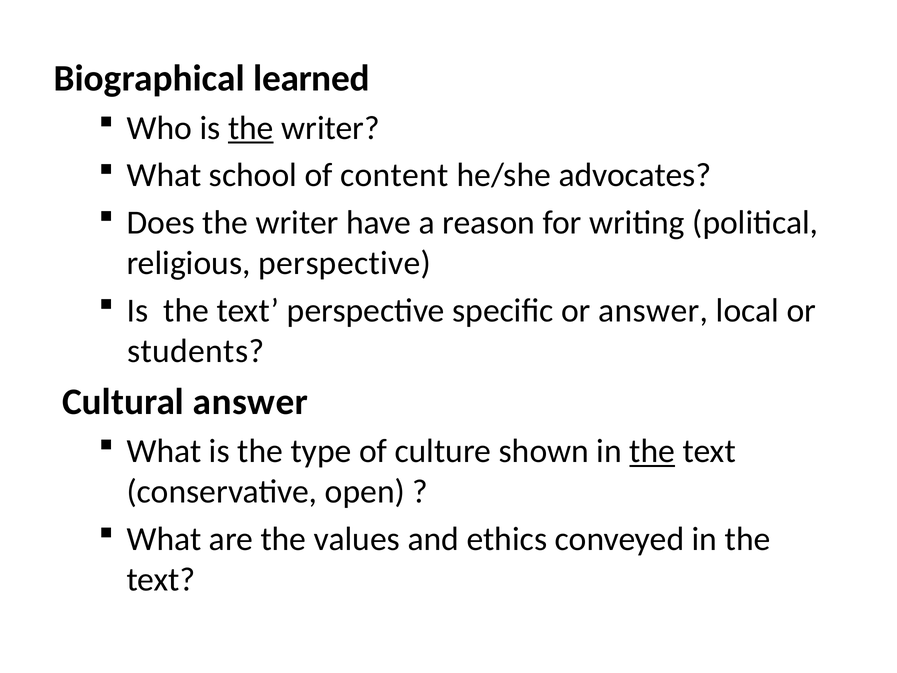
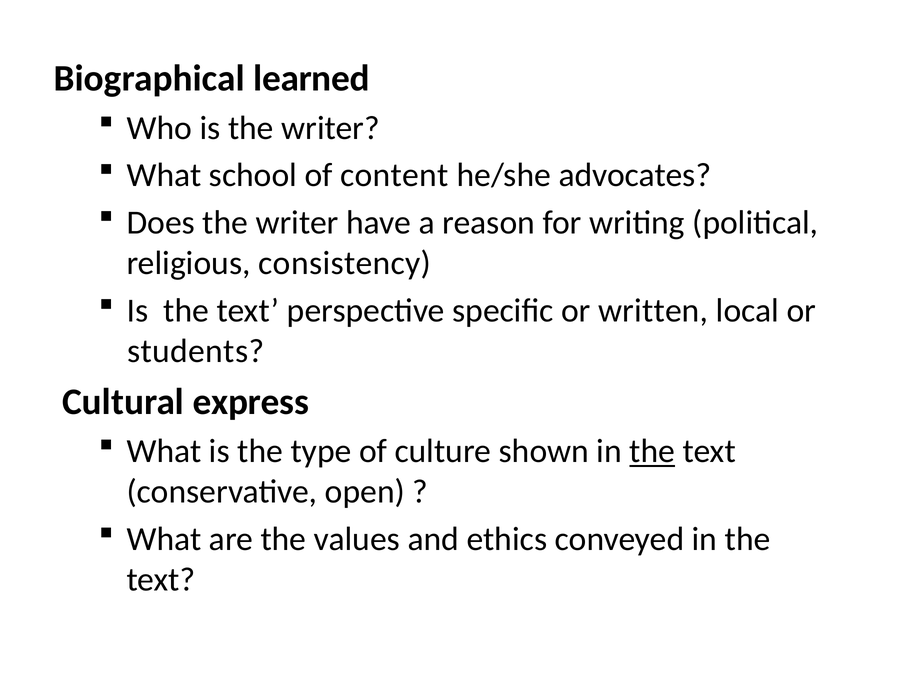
the underline: present -> none (251, 128)
religious perspective: perspective -> consistency (345, 263)
or answer: answer -> written (653, 311)
Cultural answer: answer -> express (251, 402)
